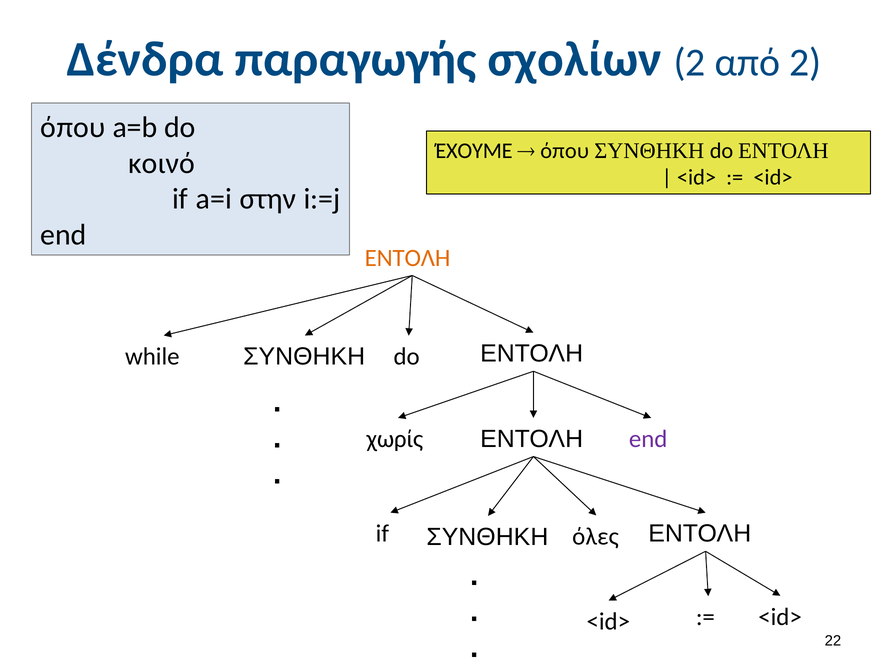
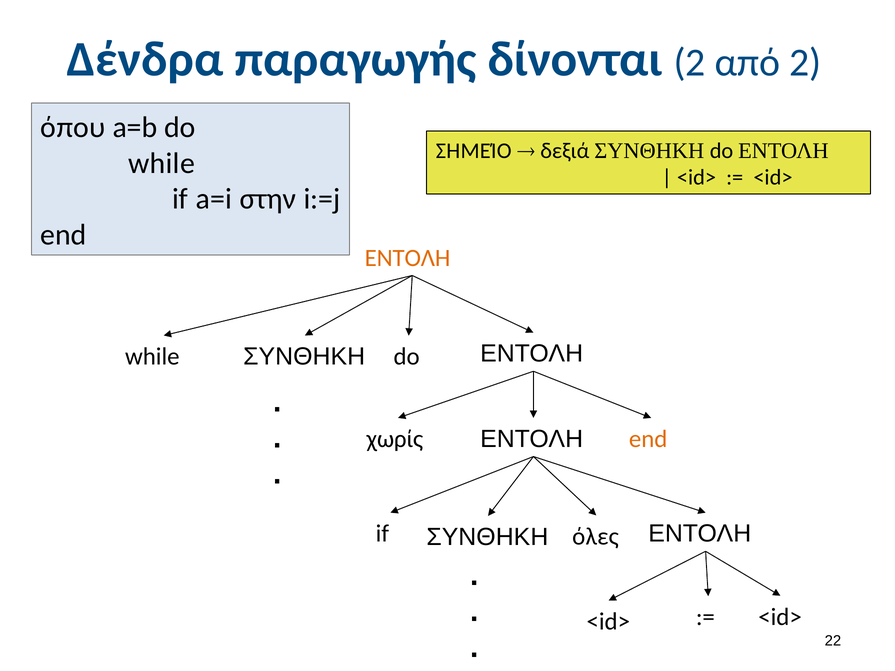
σχολίων: σχολίων -> δίνονται (575, 59)
ΈΧΟΥΜΕ: ΈΧΟΥΜΕ -> ΣΗΜΕΊΟ (474, 151)
όπου: όπου -> δεξιά (565, 151)
κοινό: κοινό -> while (162, 163)
end colour: purple -> orange (648, 439)
